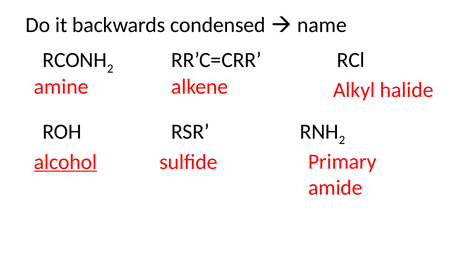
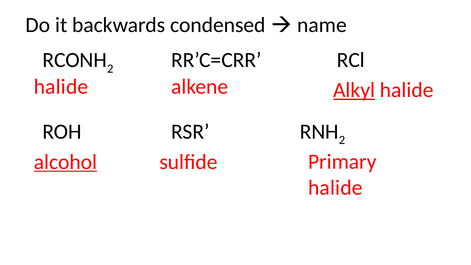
amine: amine -> halide (61, 87)
Alkyl underline: none -> present (354, 90)
amide: amide -> halide (335, 188)
